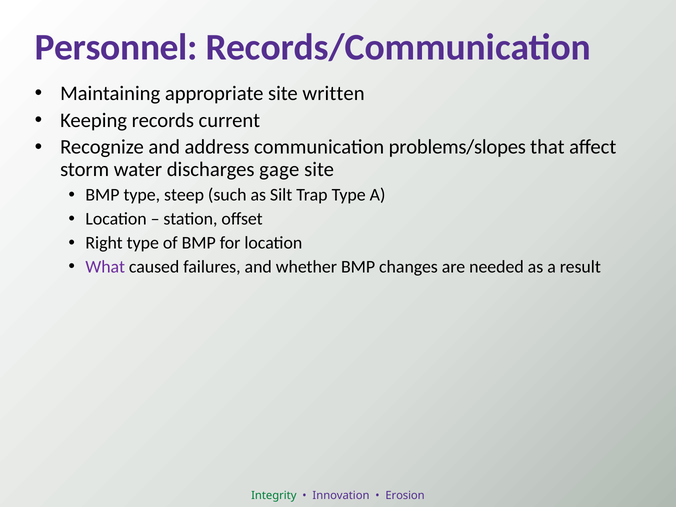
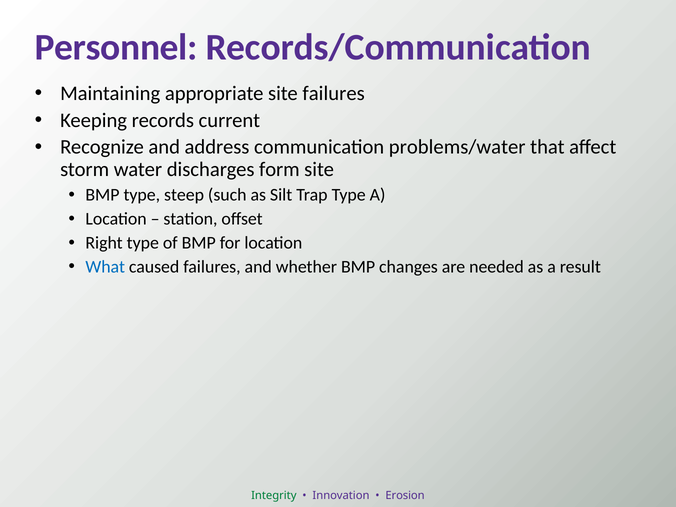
site written: written -> failures (334, 93)
problems/slopes: problems/slopes -> problems/water (457, 147)
gage: gage -> form (279, 169)
What colour: purple -> blue (105, 267)
